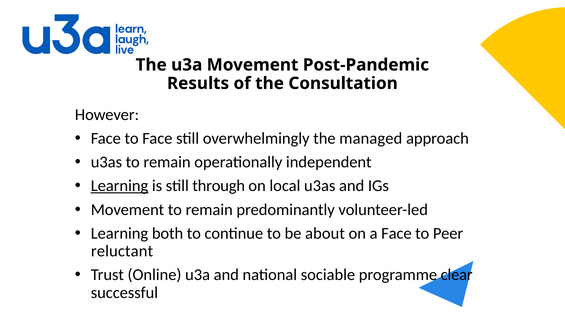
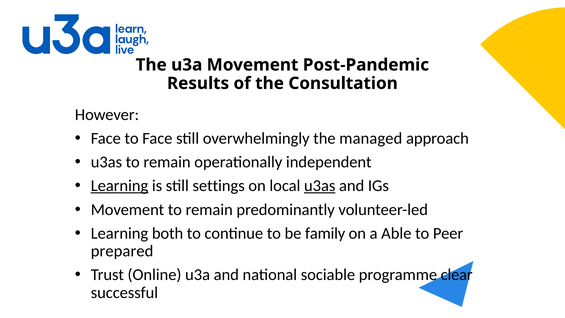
through: through -> settings (219, 186)
u3as underline: none -> present (320, 186)
about: about -> family (325, 233)
a Face: Face -> Able (396, 233)
reluctant: reluctant -> prepared (122, 251)
